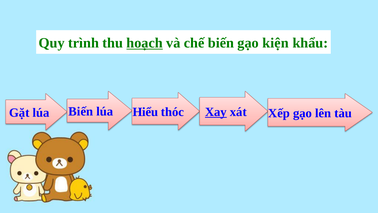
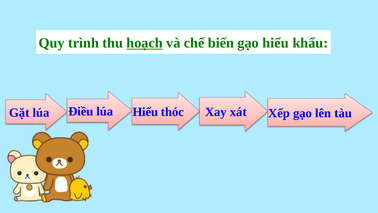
gạo kiện: kiện -> hiểu (276, 43)
lúa Biến: Biến -> Điều (81, 111)
Xay underline: present -> none (216, 112)
